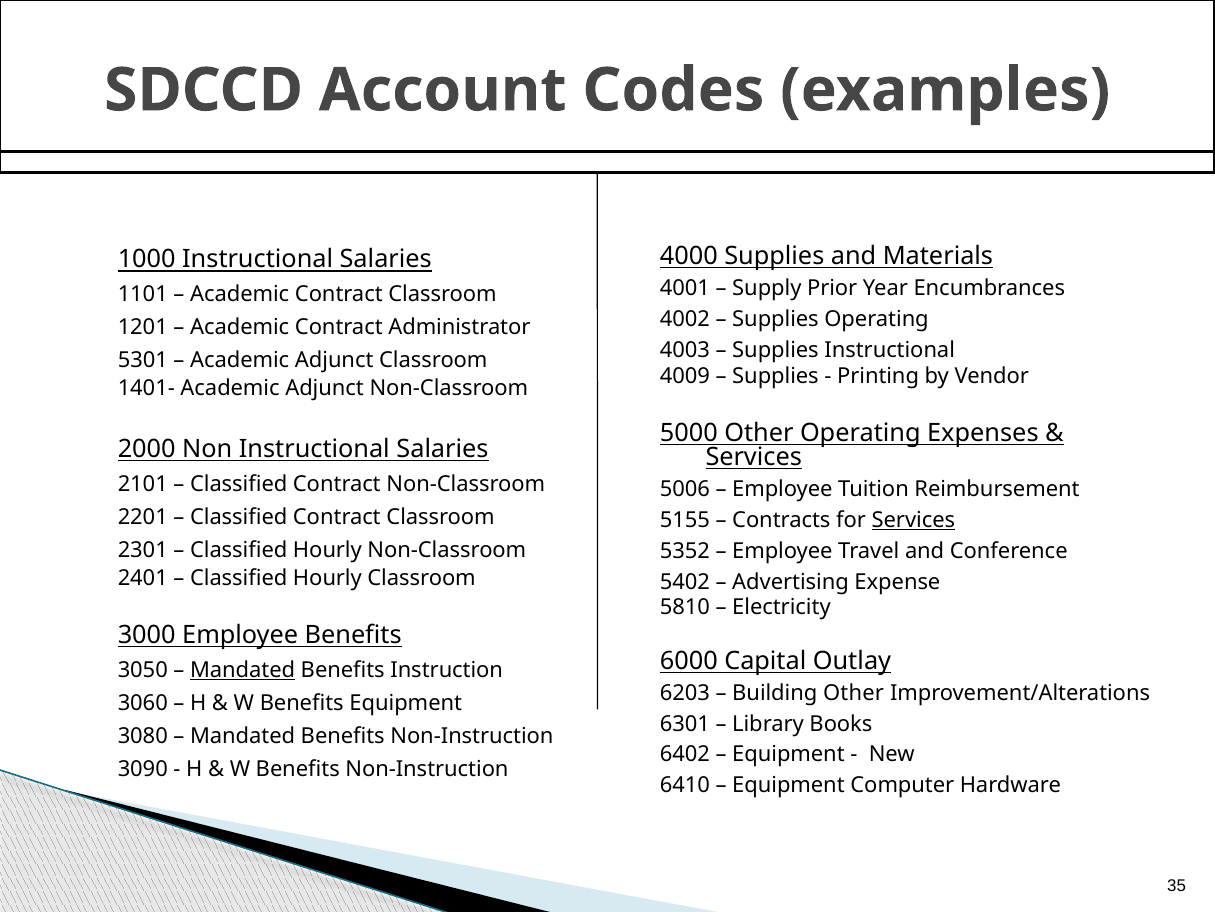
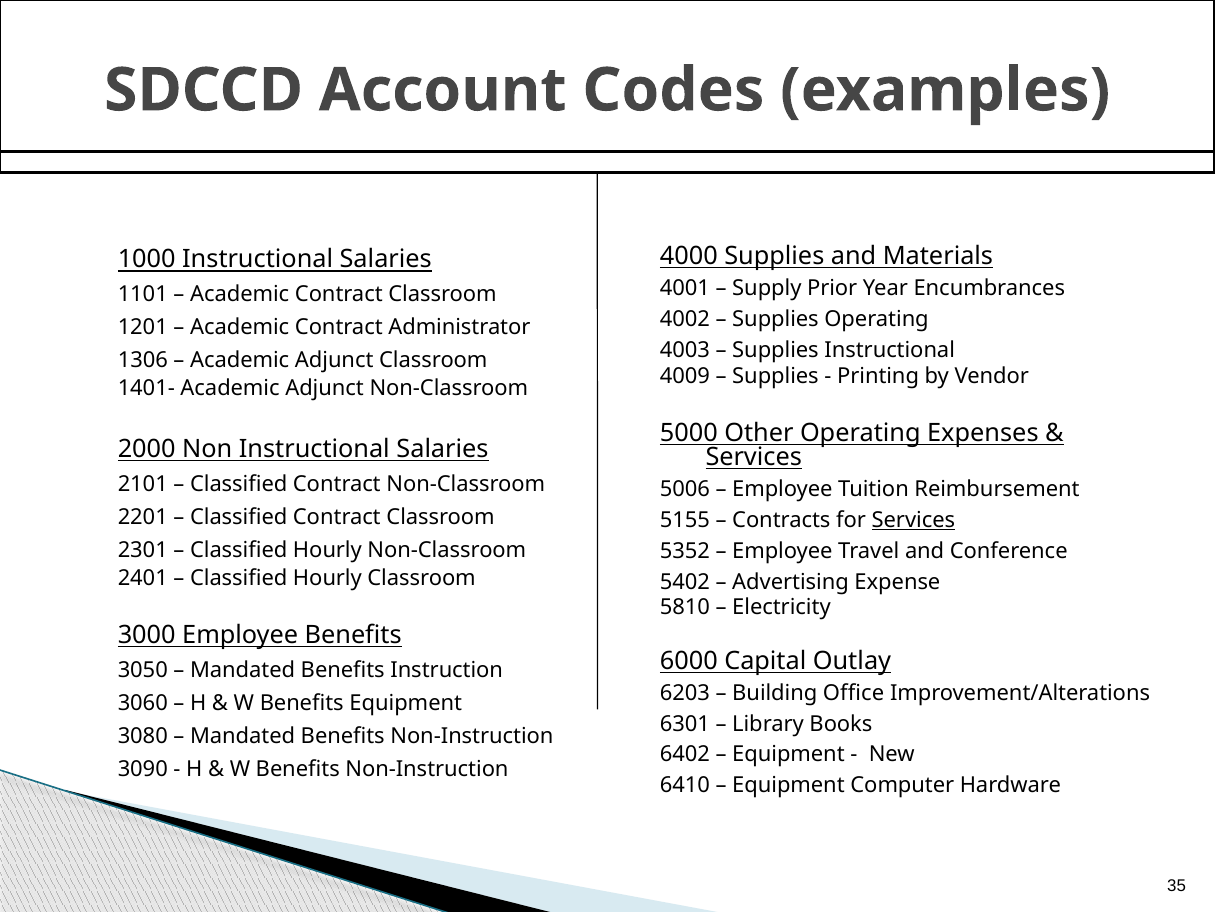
5301: 5301 -> 1306 (143, 360)
Mandated underline: present -> none (243, 669)
Building Other: Other -> Office (854, 692)
